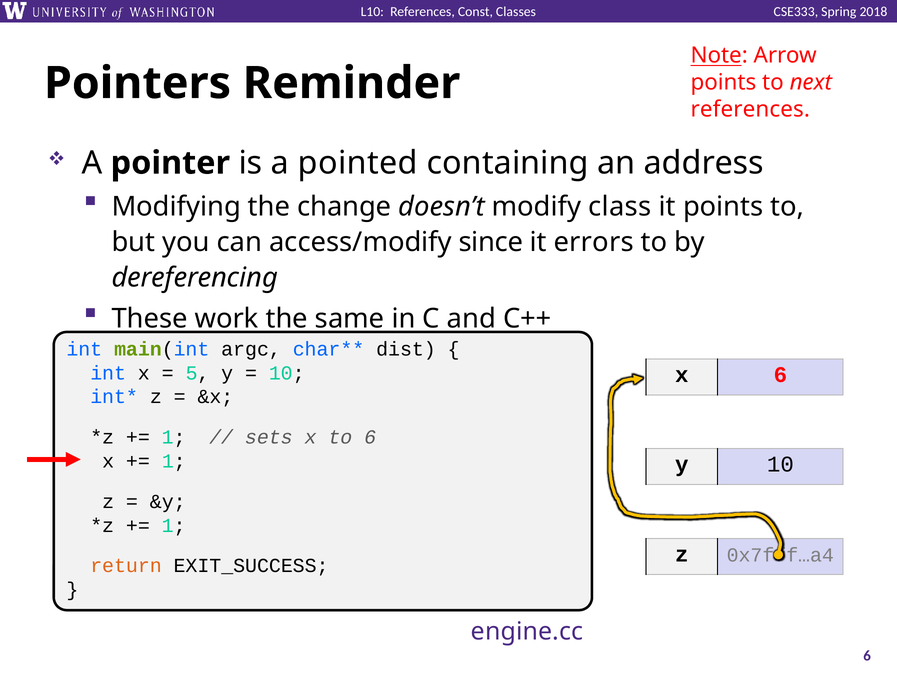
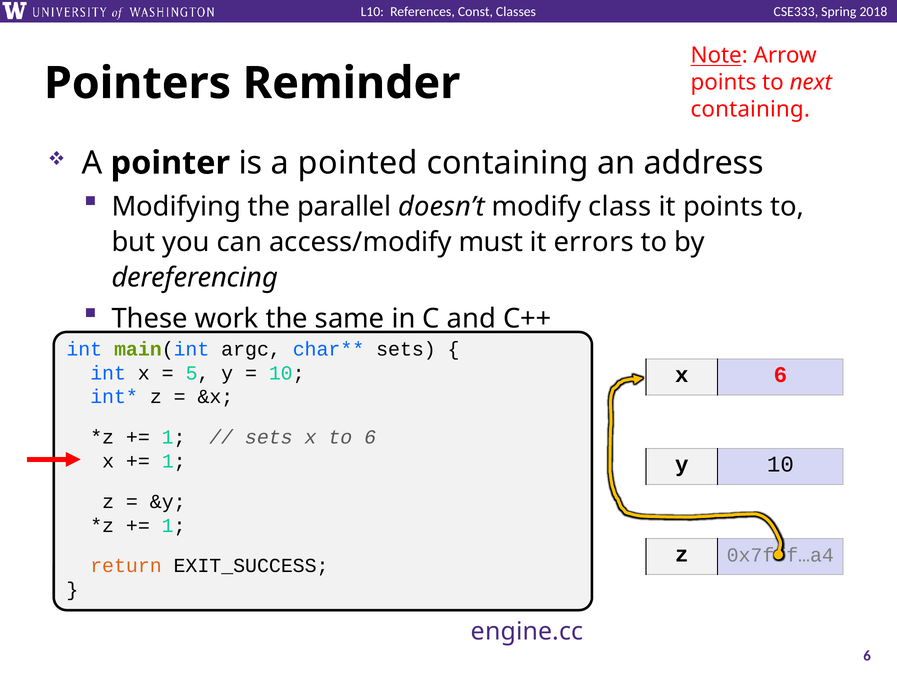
references: references -> containing (750, 109)
change: change -> parallel (344, 207)
since: since -> must (491, 242)
dist: dist -> sets (406, 349)
